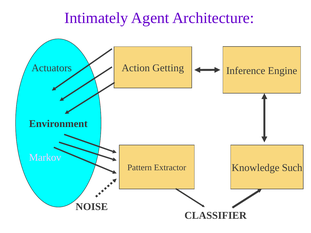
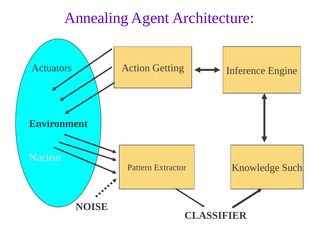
Intimately: Intimately -> Annealing (96, 18)
Markov: Markov -> Nuclear (45, 158)
